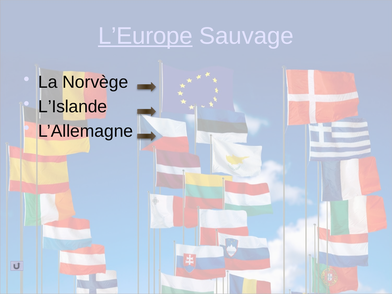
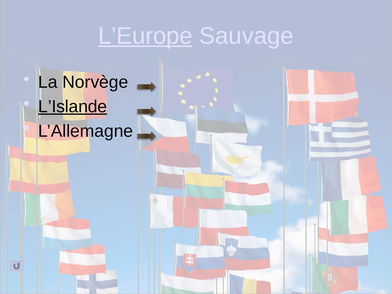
L’Islande underline: none -> present (73, 107)
